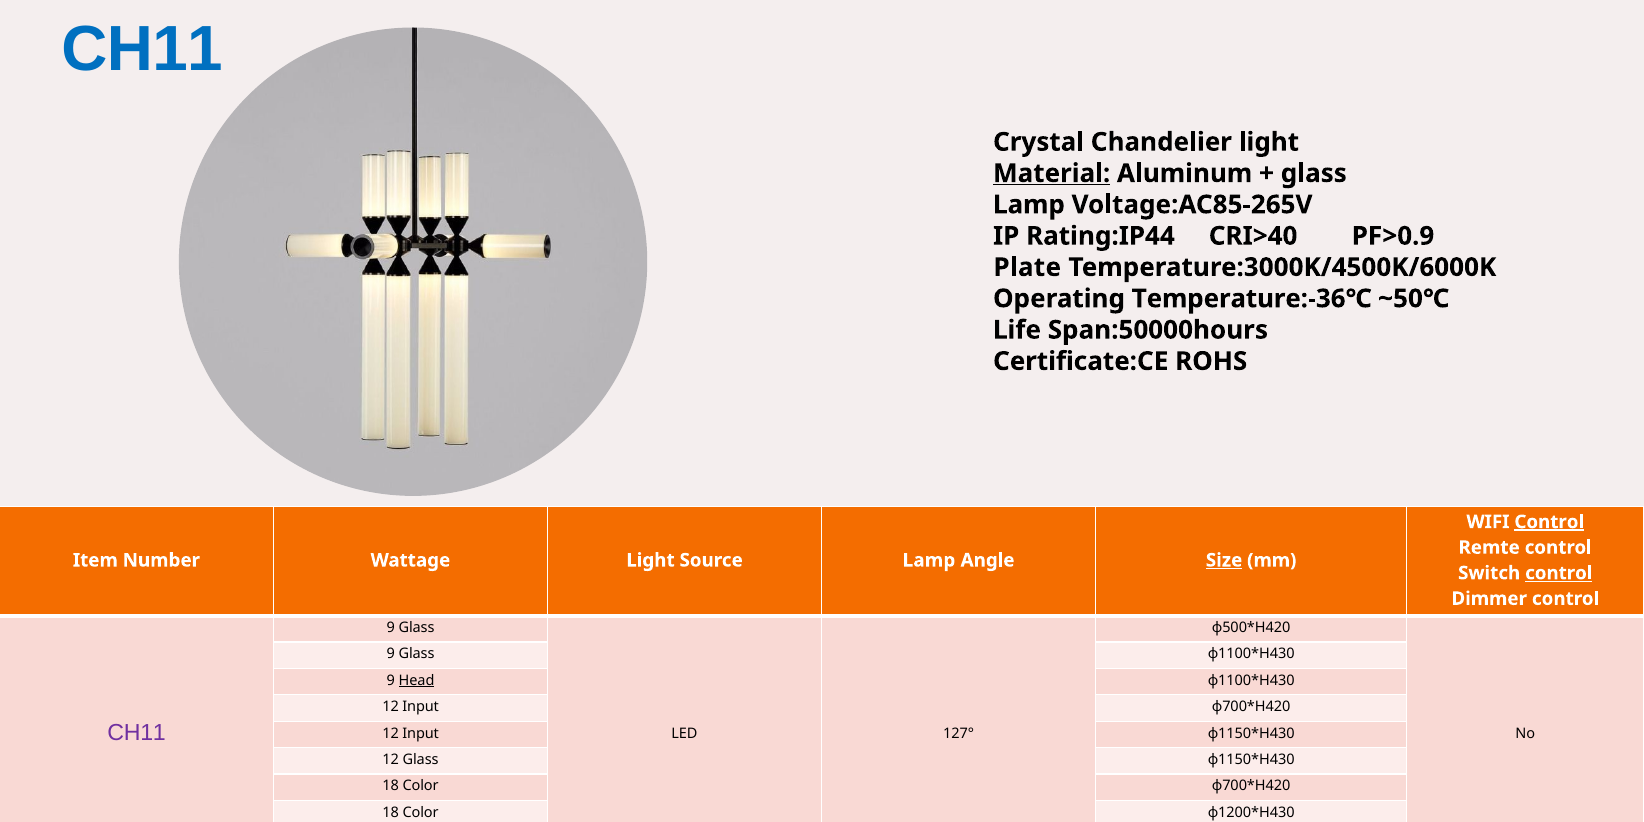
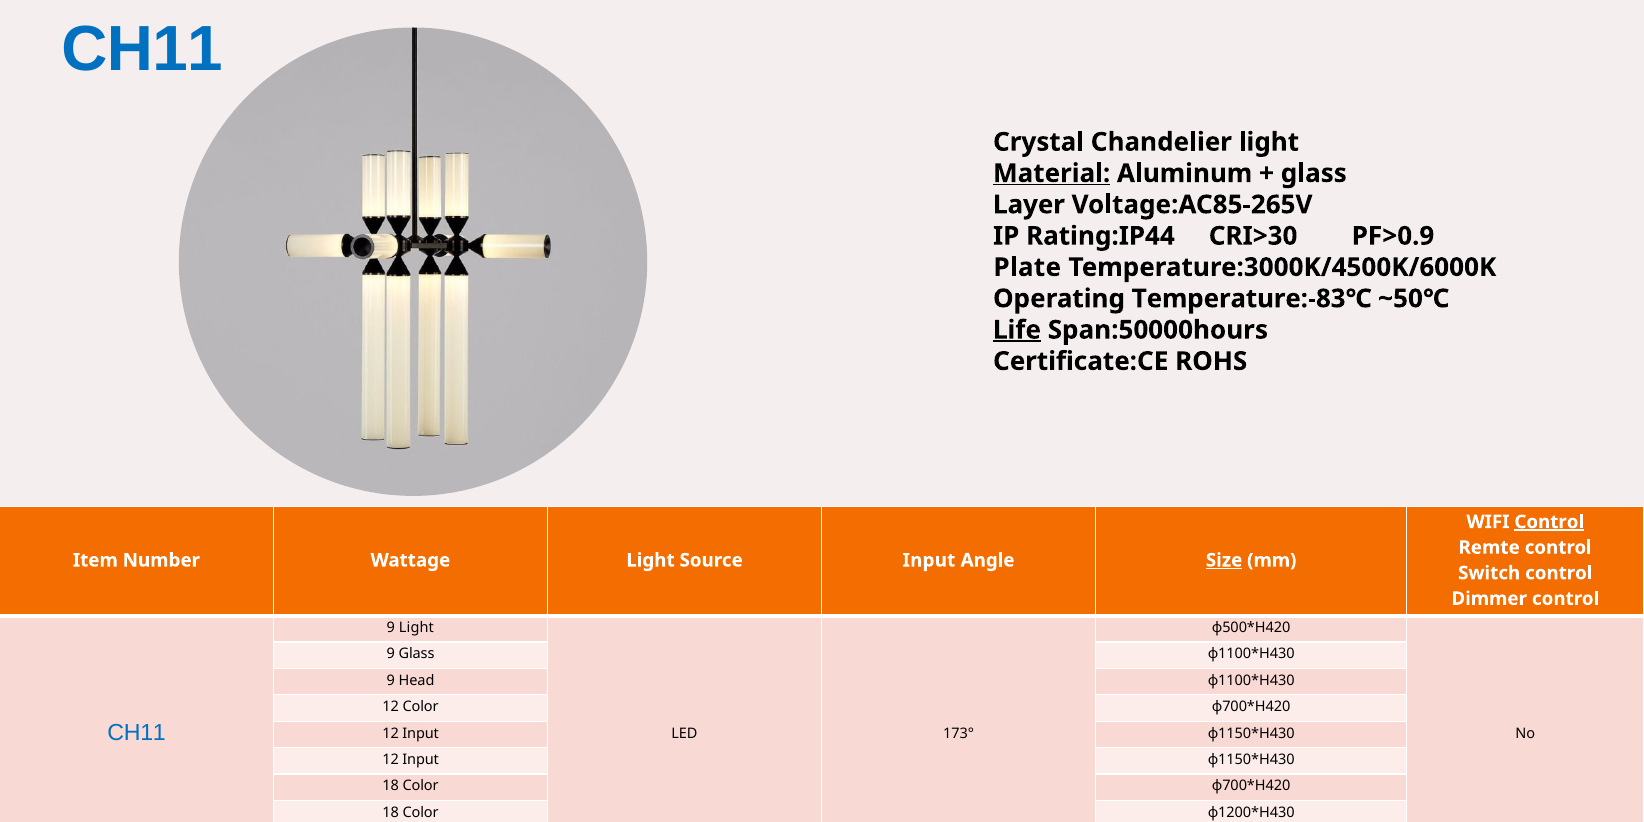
Lamp: Lamp -> Layer (1029, 205)
CRI>40: CRI>40 -> CRI>30 (1253, 236)
Temperature:-36℃: Temperature:-36℃ -> Temperature:-83℃ (1252, 299)
Life underline: none -> present (1017, 330)
Source Lamp: Lamp -> Input (929, 560)
control underline: present -> none (1559, 573)
Glass: Glass -> Light (416, 628)
Head underline: present -> none (417, 681)
Input: Input -> Color (421, 707)
CH11 colour: purple -> blue (137, 733)
127°: 127° -> 173° (959, 733)
Glass: Glass -> Input (421, 760)
